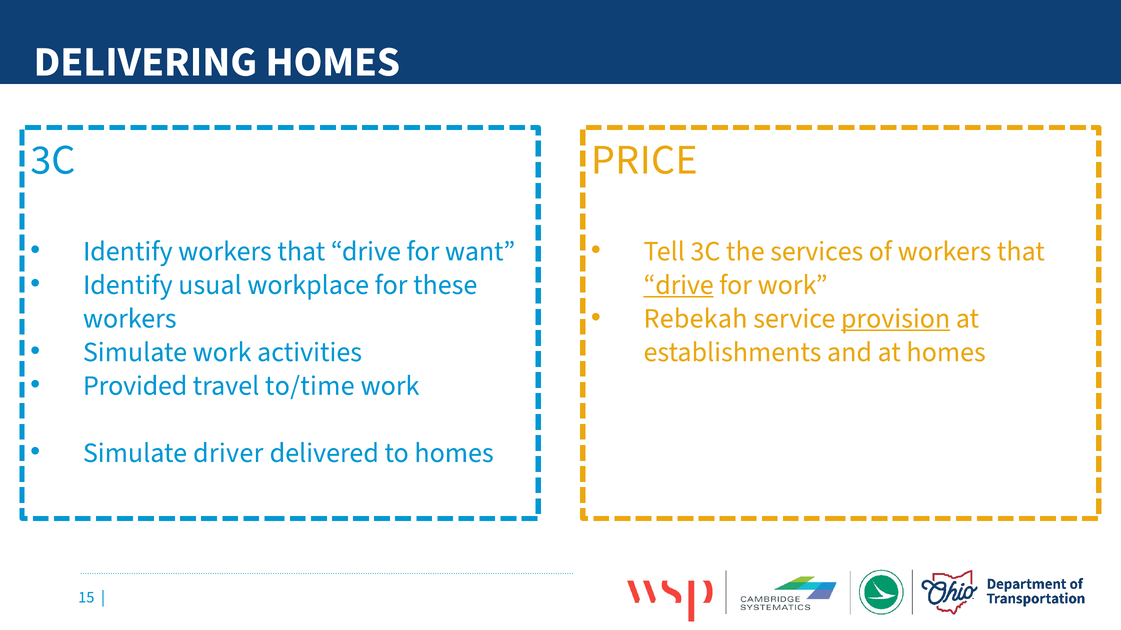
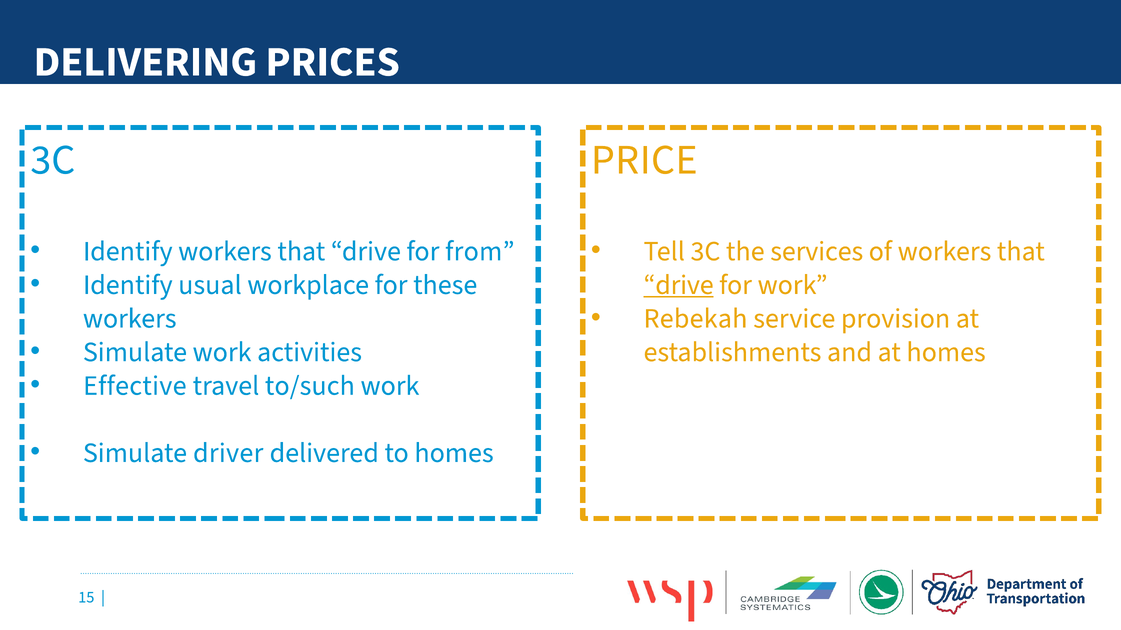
DELIVERING HOMES: HOMES -> PRICES (333, 62)
want: want -> from (480, 251)
provision underline: present -> none (896, 319)
Provided: Provided -> Effective (135, 386)
to/time: to/time -> to/such (310, 386)
